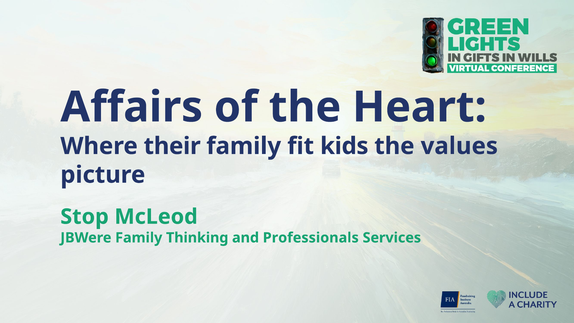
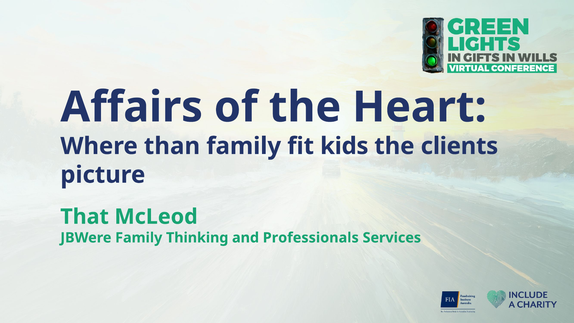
their: their -> than (172, 146)
values: values -> clients (459, 146)
Stop: Stop -> That (85, 217)
